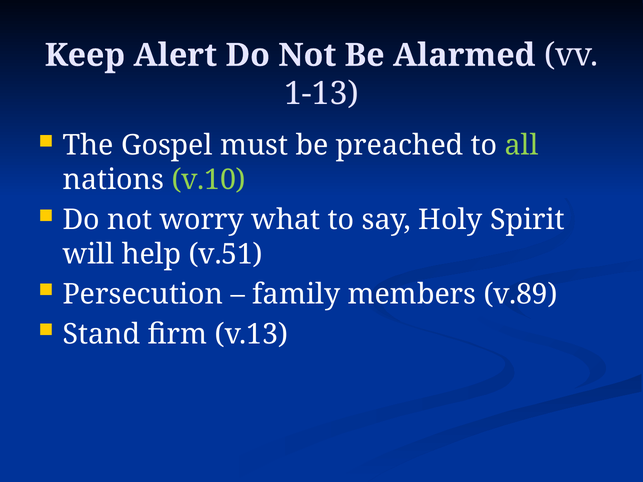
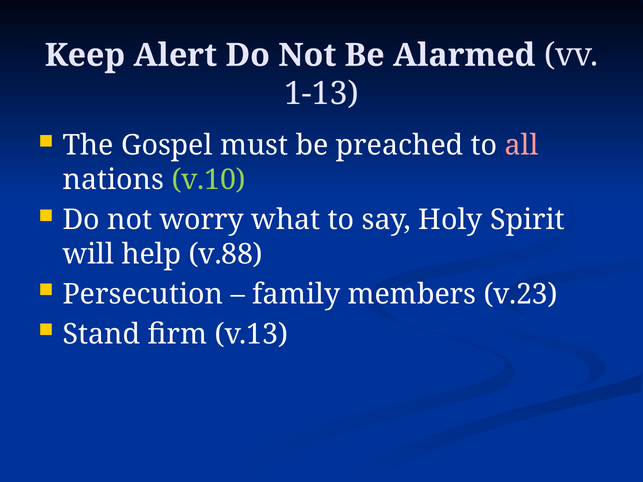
all colour: light green -> pink (522, 146)
v.51: v.51 -> v.88 (226, 254)
v.89: v.89 -> v.23 (521, 294)
